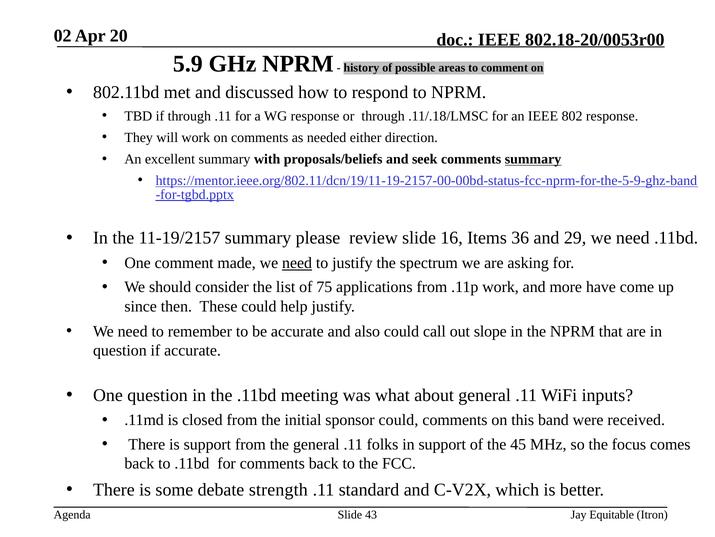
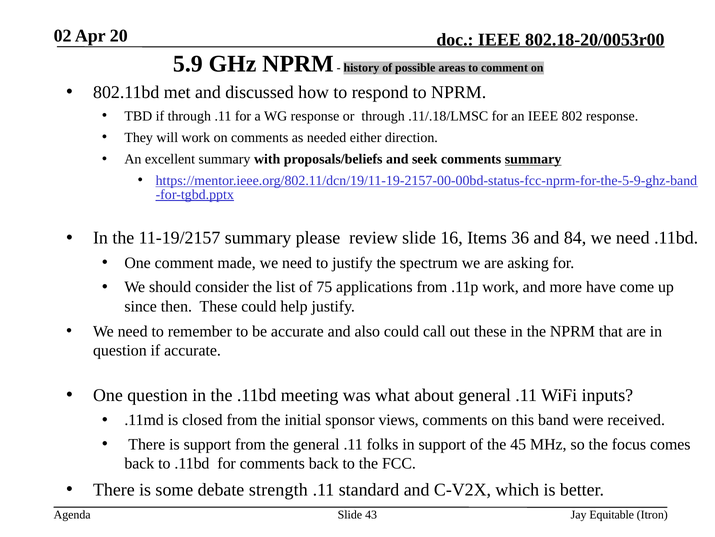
29: 29 -> 84 (575, 238)
need underline: present -> none (297, 263)
out slope: slope -> these (490, 331)
sponsor could: could -> views (399, 420)
